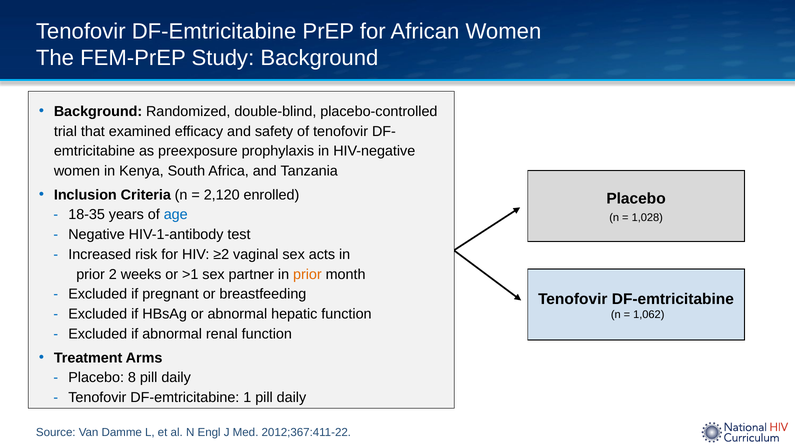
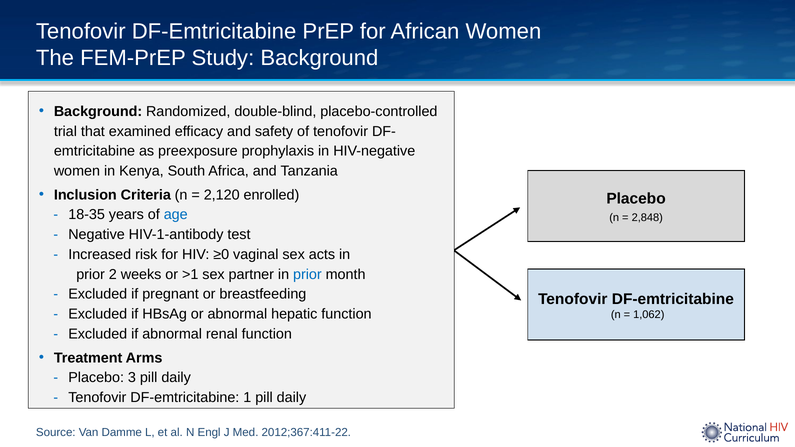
1,028: 1,028 -> 2,848 (647, 218)
≥2: ≥2 -> ≥0 (221, 255)
prior colour: orange -> blue (307, 274)
8: 8 -> 3 (132, 378)
